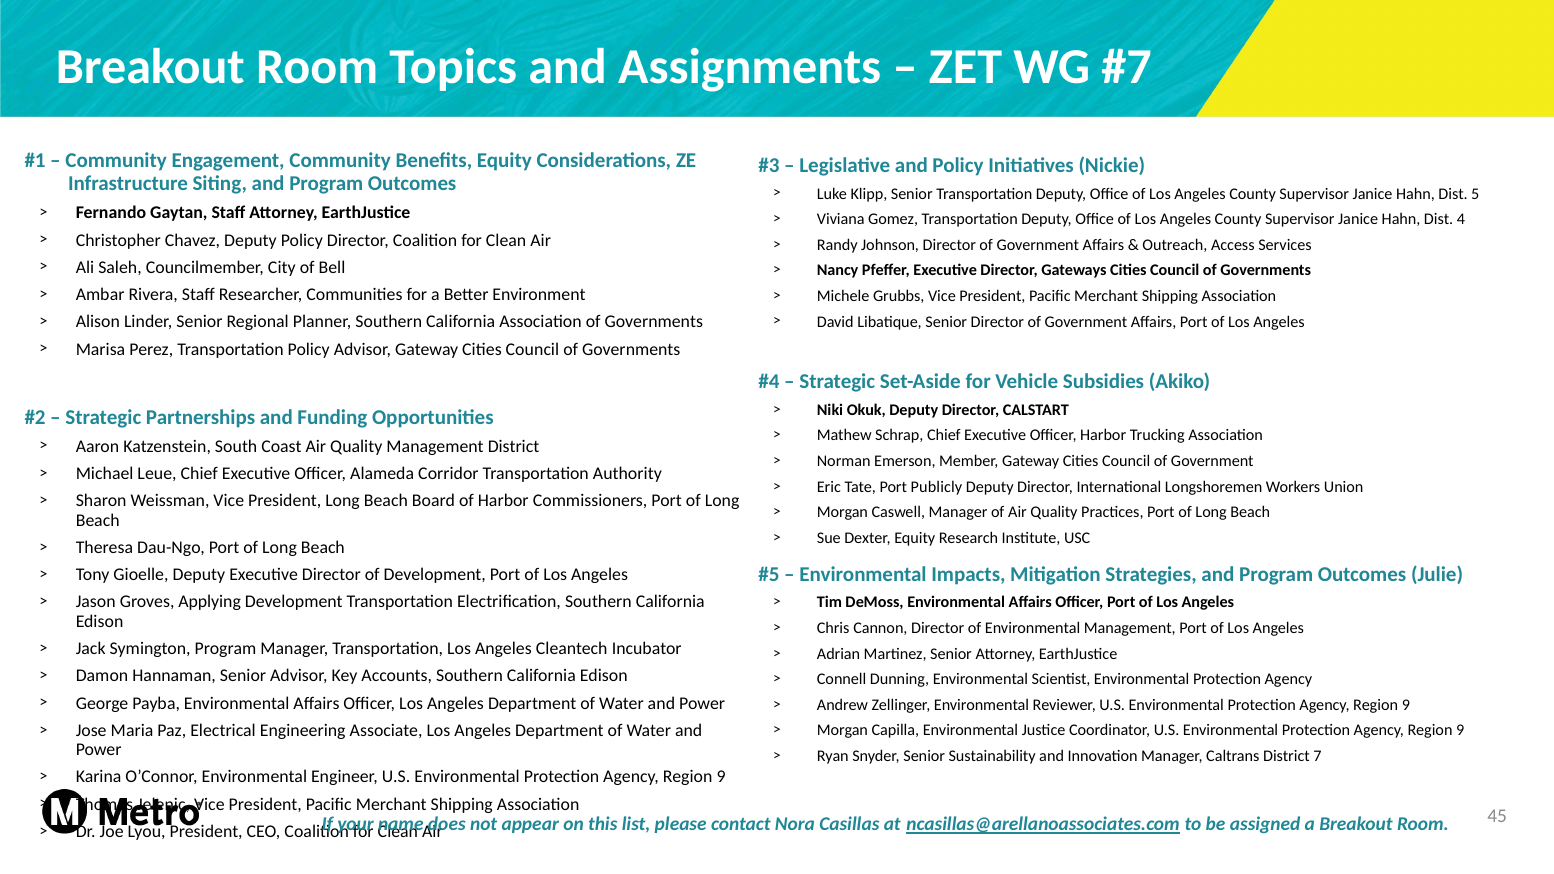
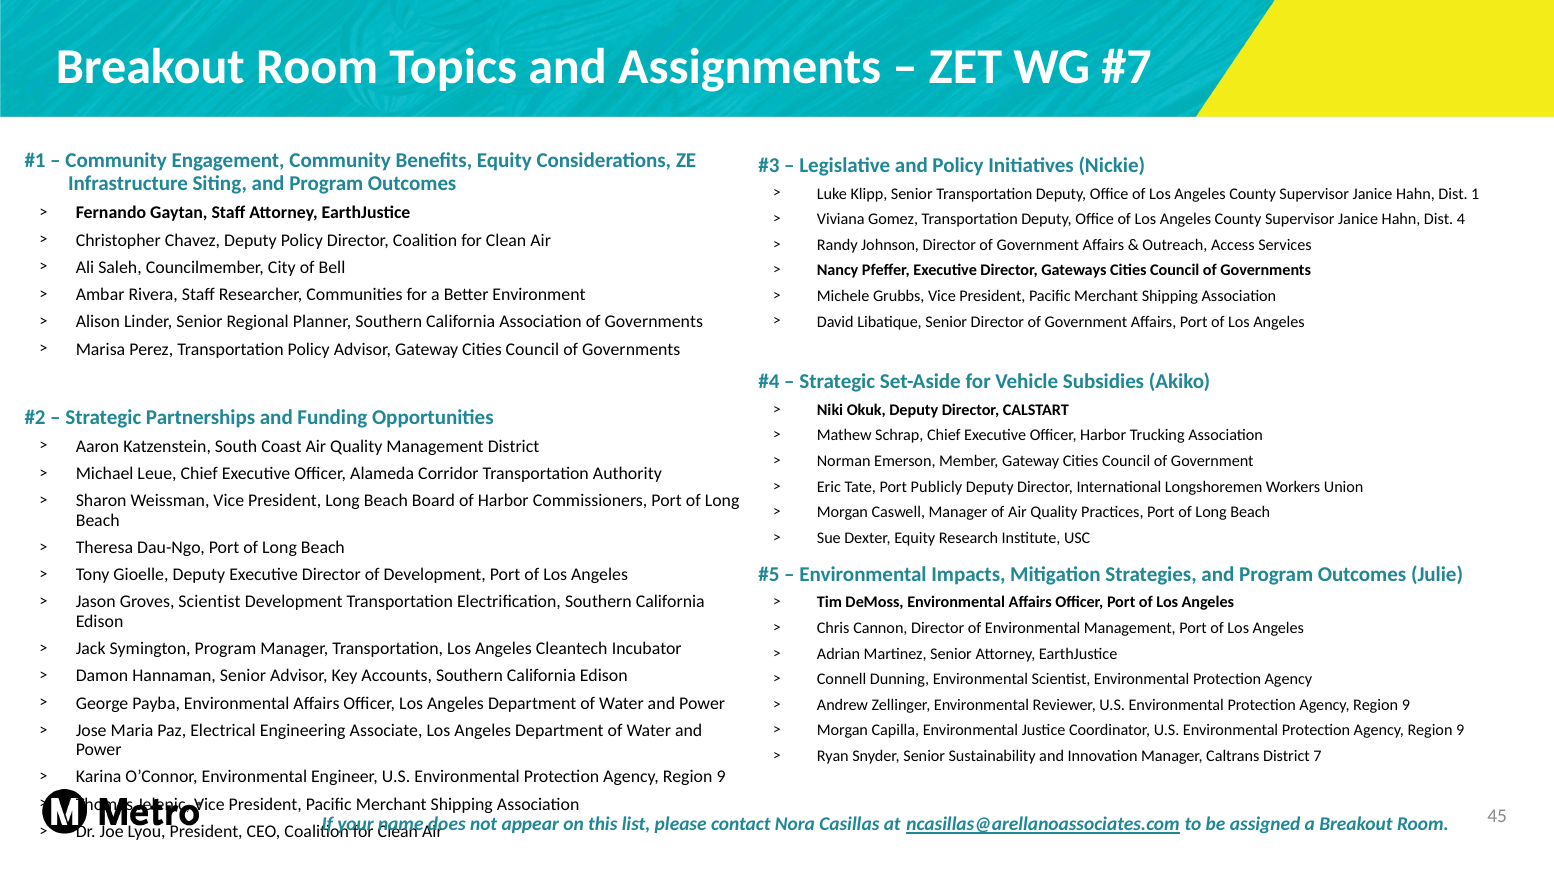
5: 5 -> 1 (1475, 194)
Groves Applying: Applying -> Scientist (210, 602)
